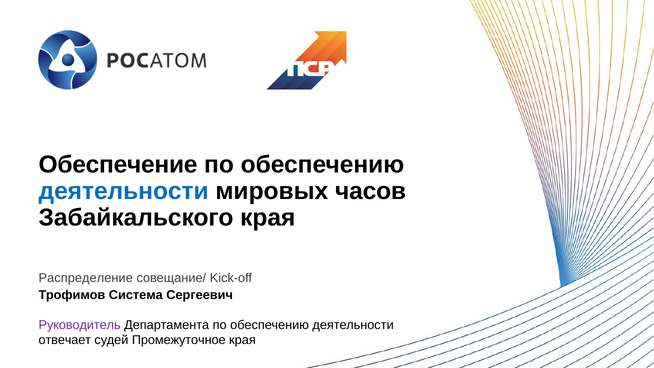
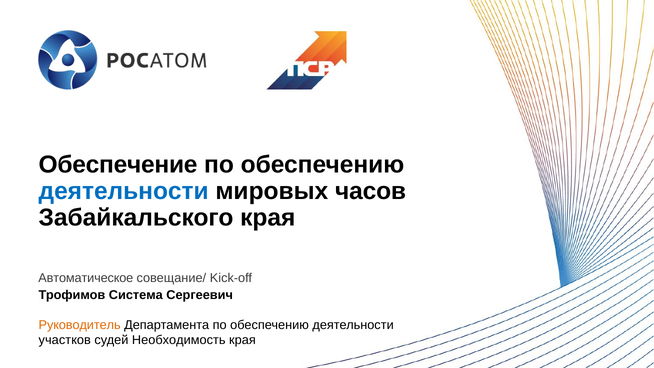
Распределение: Распределение -> Автоматическое (86, 278)
Руководитель colour: purple -> orange (80, 325)
отвечает: отвечает -> участков (65, 340)
Промежуточное: Промежуточное -> Необходимость (179, 340)
